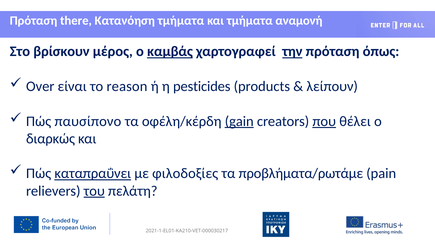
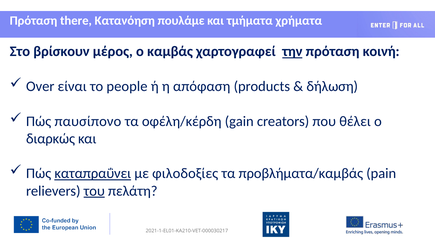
Κατανόηση τμήματα: τμήματα -> πουλάμε (181, 21)
αναμονή: αναμονή -> χρήματα (299, 21)
καμβάς underline: present -> none (170, 51)
όπως: όπως -> κοινή (381, 51)
reason: reason -> people (127, 86)
pesticides: pesticides -> απόφαση (202, 86)
λείπουν: λείπουν -> δήλωση (332, 86)
gain underline: present -> none (239, 121)
που underline: present -> none (324, 121)
προβλήματα/ρωτάμε: προβλήματα/ρωτάμε -> προβλήματα/καμβάς (301, 173)
